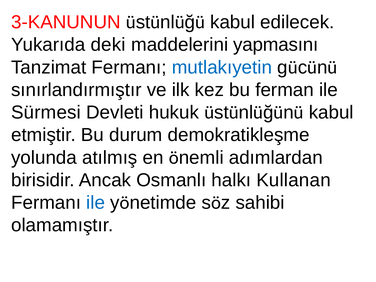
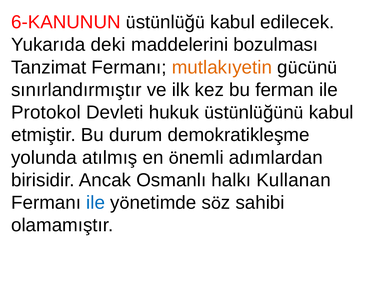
3-KANUNUN: 3-KANUNUN -> 6-KANUNUN (66, 22)
yapmasını: yapmasını -> bozulması (276, 45)
mutlakıyetin colour: blue -> orange (222, 67)
Sürmesi: Sürmesi -> Protokol (46, 112)
